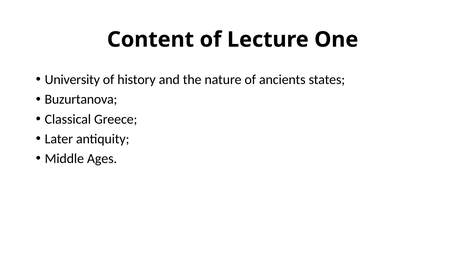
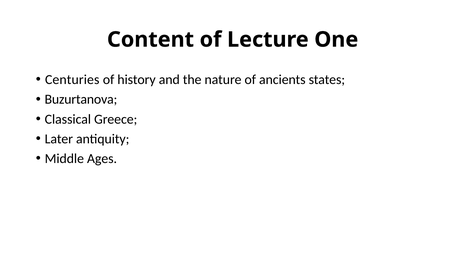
University: University -> Centuries (72, 80)
